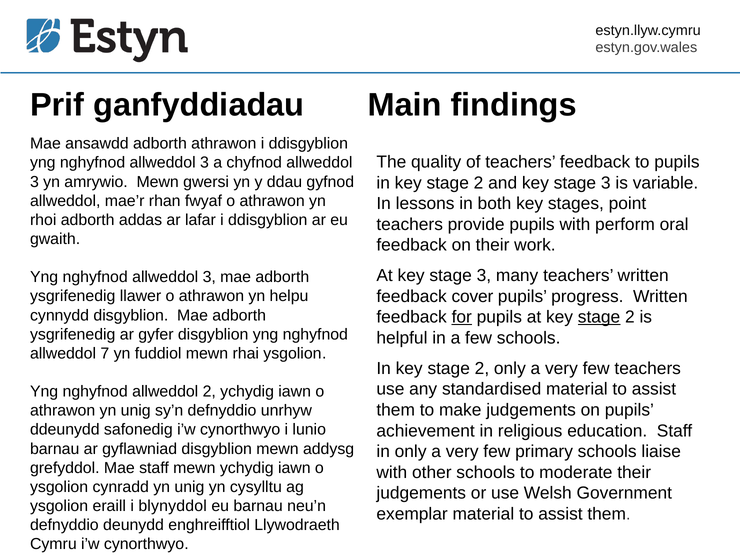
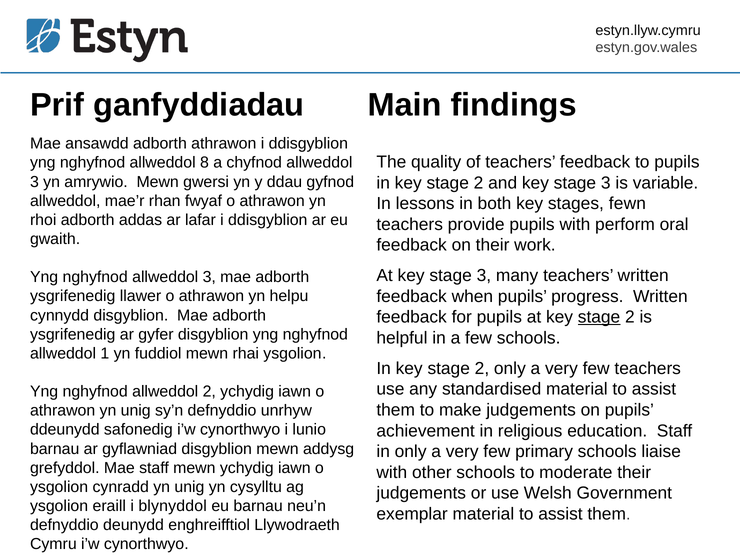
3: 3 -> 8 (204, 163)
point: point -> fewn (627, 204)
cover: cover -> when (472, 296)
for underline: present -> none (462, 317)
7: 7 -> 1 (105, 353)
